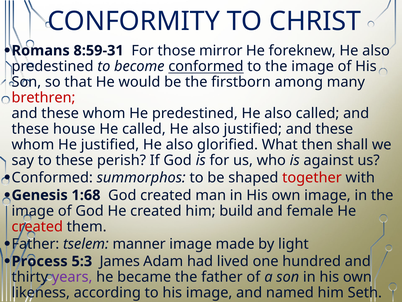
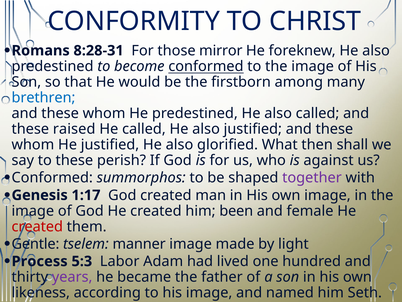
8:59-31: 8:59-31 -> 8:28-31 (99, 51)
brethren colour: red -> blue (43, 98)
house: house -> raised (74, 129)
together colour: red -> purple (312, 178)
1:68: 1:68 -> 1:17 (86, 195)
build: build -> been (236, 211)
Father: Father -> Gentle (35, 244)
James: James -> Labor (120, 261)
